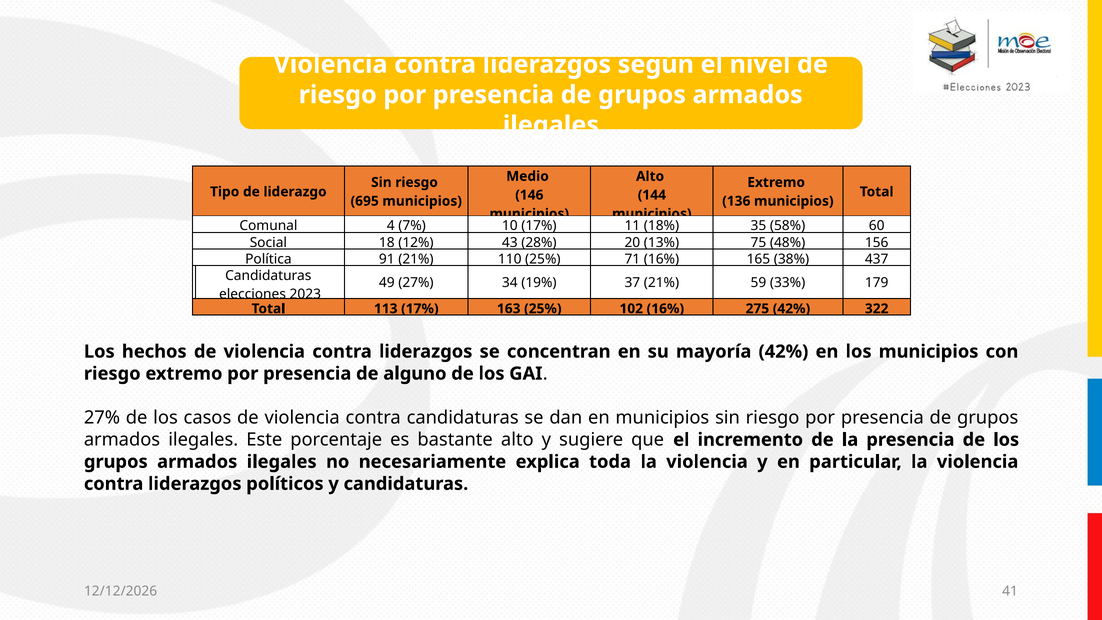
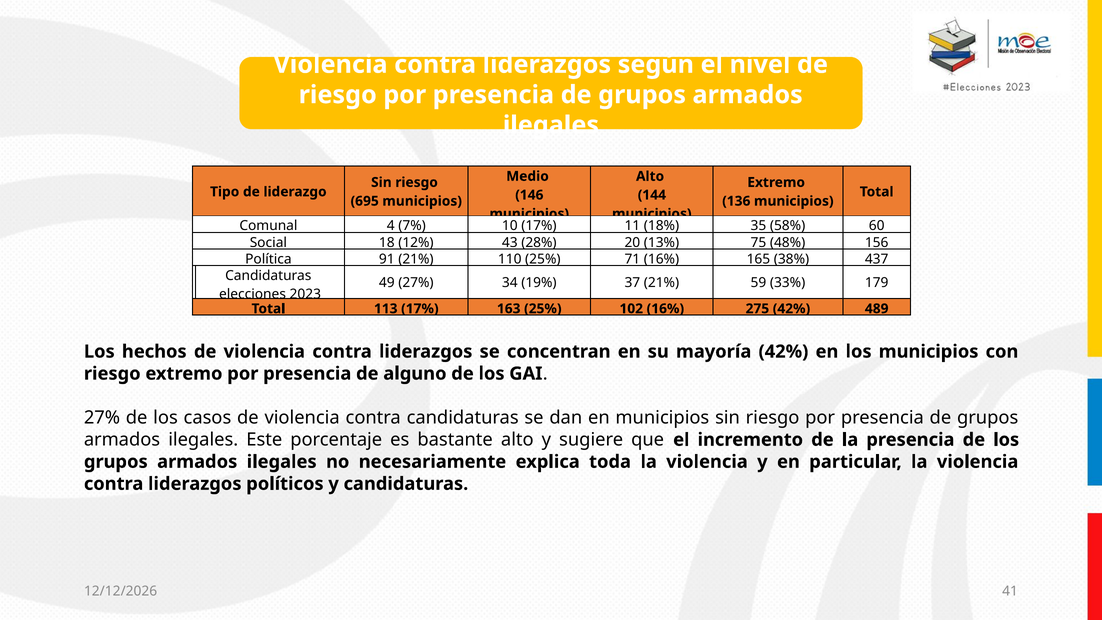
322: 322 -> 489 (877, 309)
